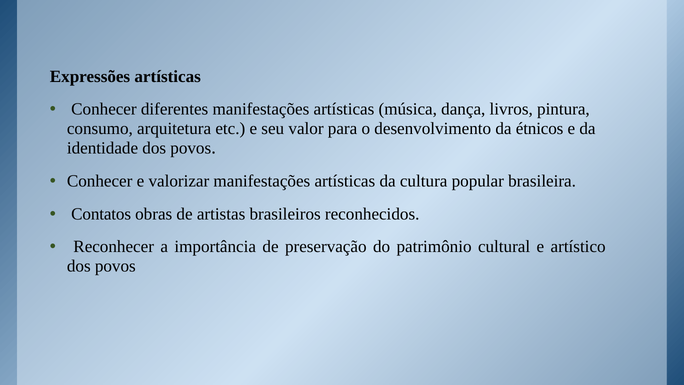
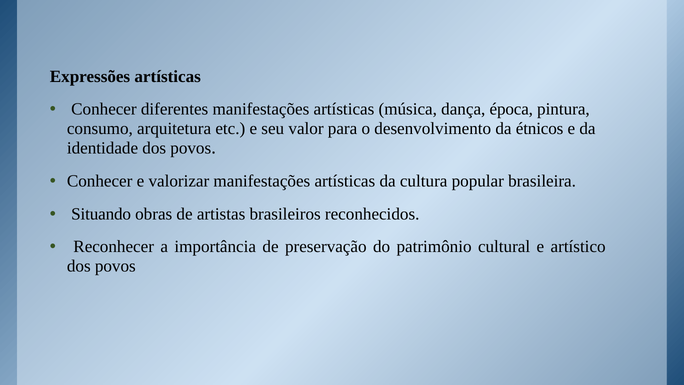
livros: livros -> época (511, 109)
Contatos: Contatos -> Situando (101, 214)
